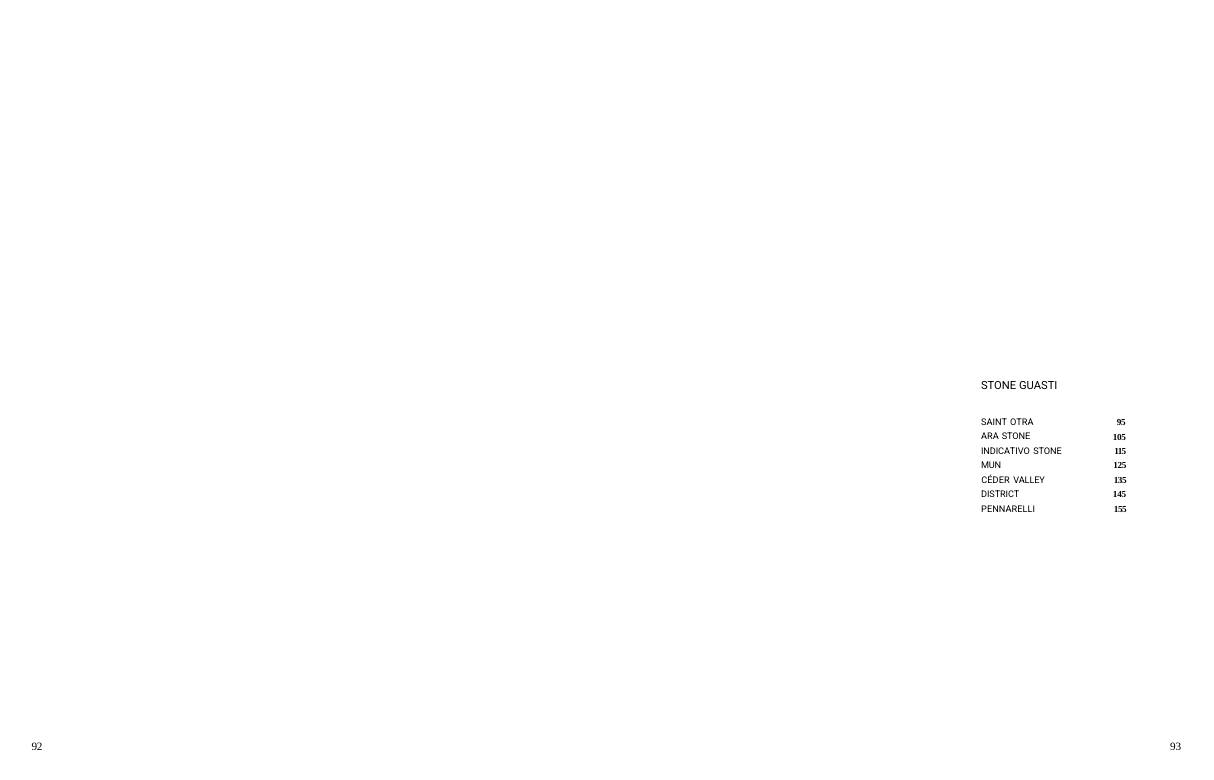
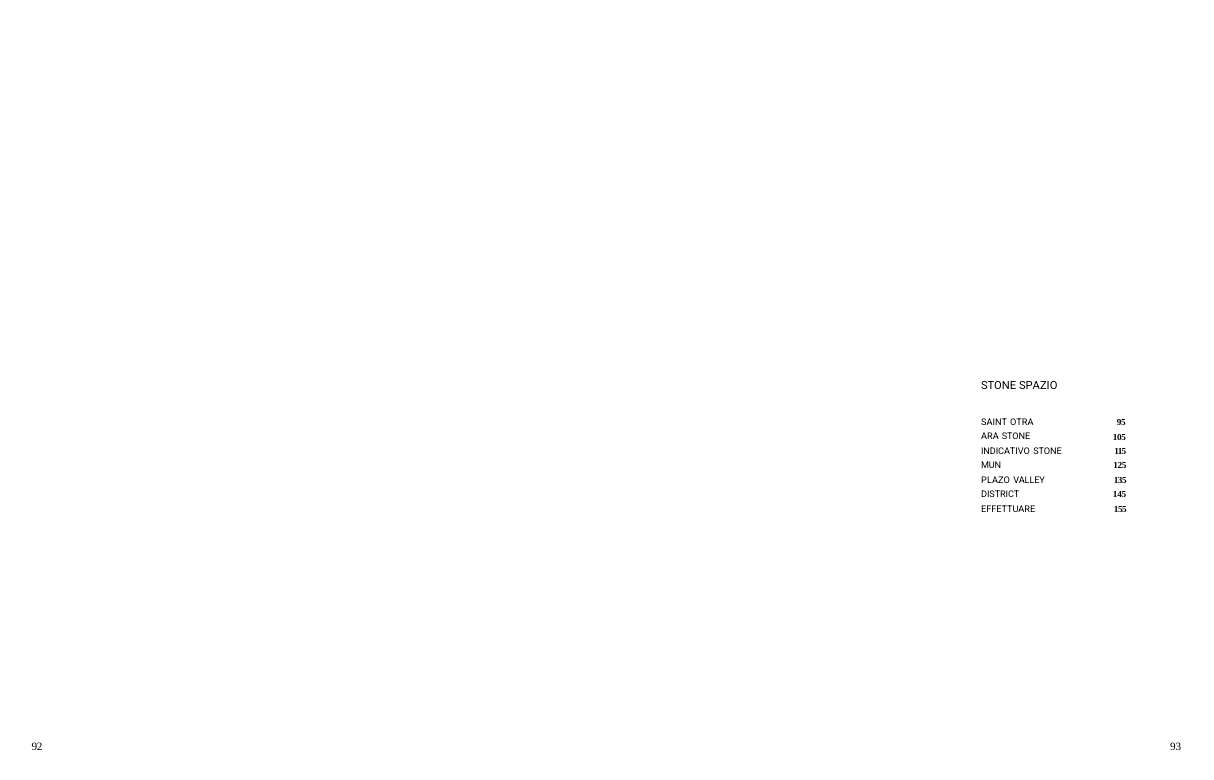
GUASTI: GUASTI -> SPAZIO (1038, 386)
CÉDER: CÉDER -> PLAZO (996, 480)
PENNARELLI: PENNARELLI -> EFFETTUARE (1008, 509)
